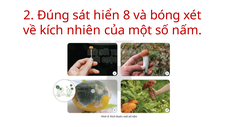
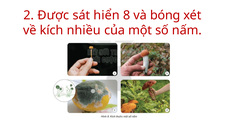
Đúng: Đúng -> Được (53, 15)
nhiên: nhiên -> nhiều (84, 30)
